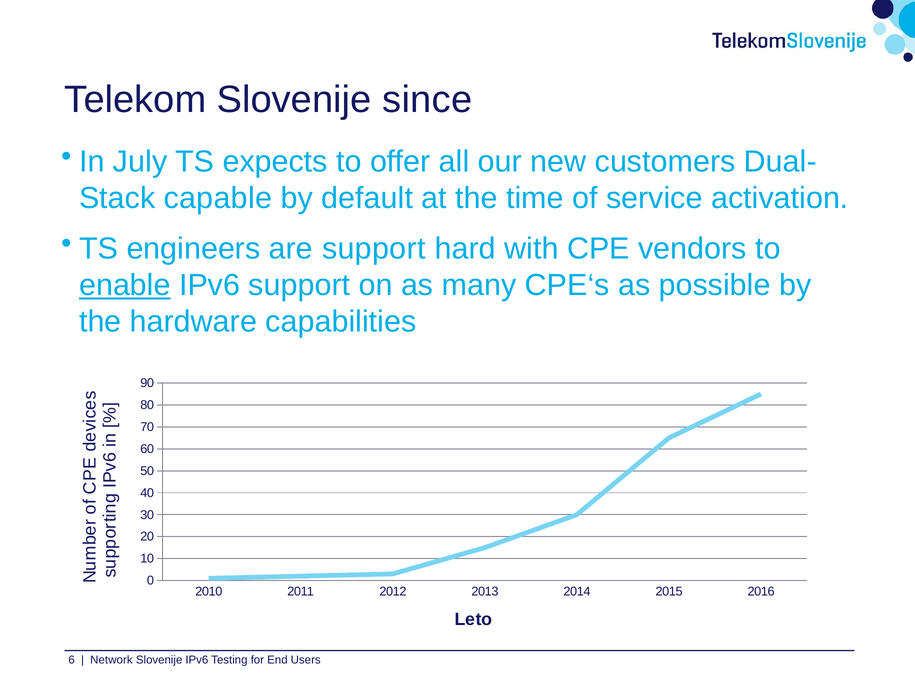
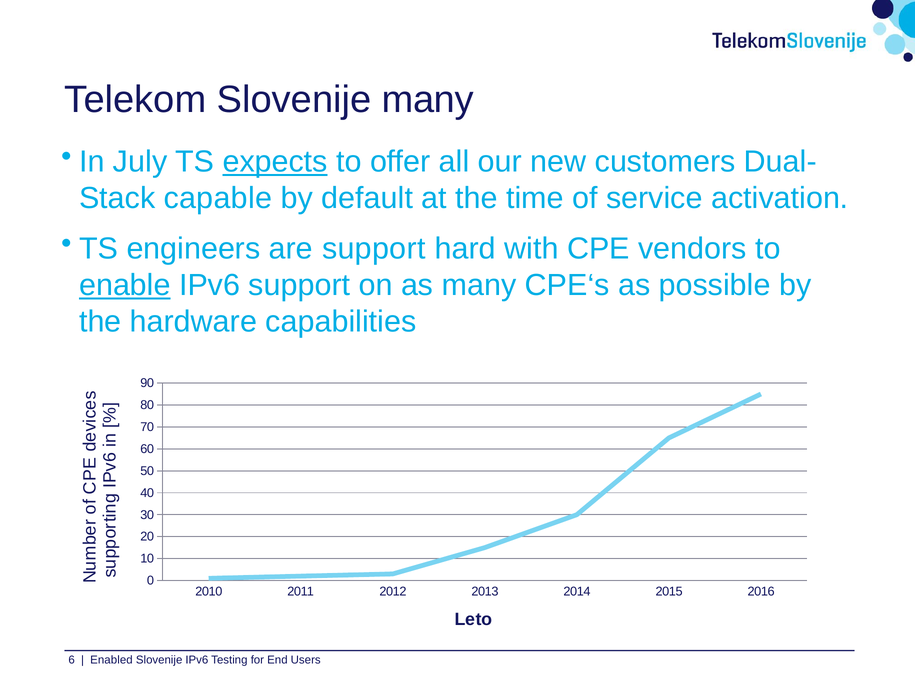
Slovenije since: since -> many (428, 100)
expects underline: none -> present (275, 162)
Network: Network -> Enabled (111, 660)
